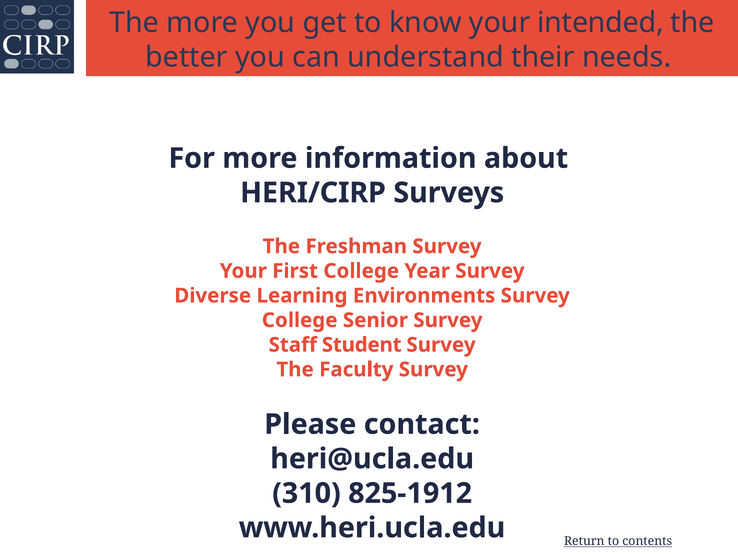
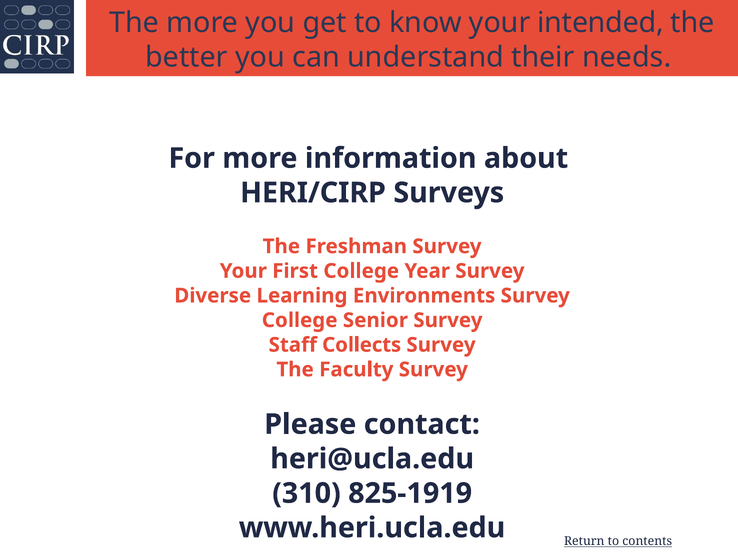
Student: Student -> Collects (362, 345)
825-1912: 825-1912 -> 825-1919 (410, 493)
